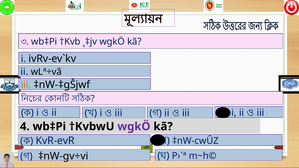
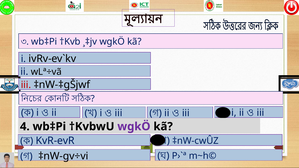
iii colour: orange -> red (26, 85)
